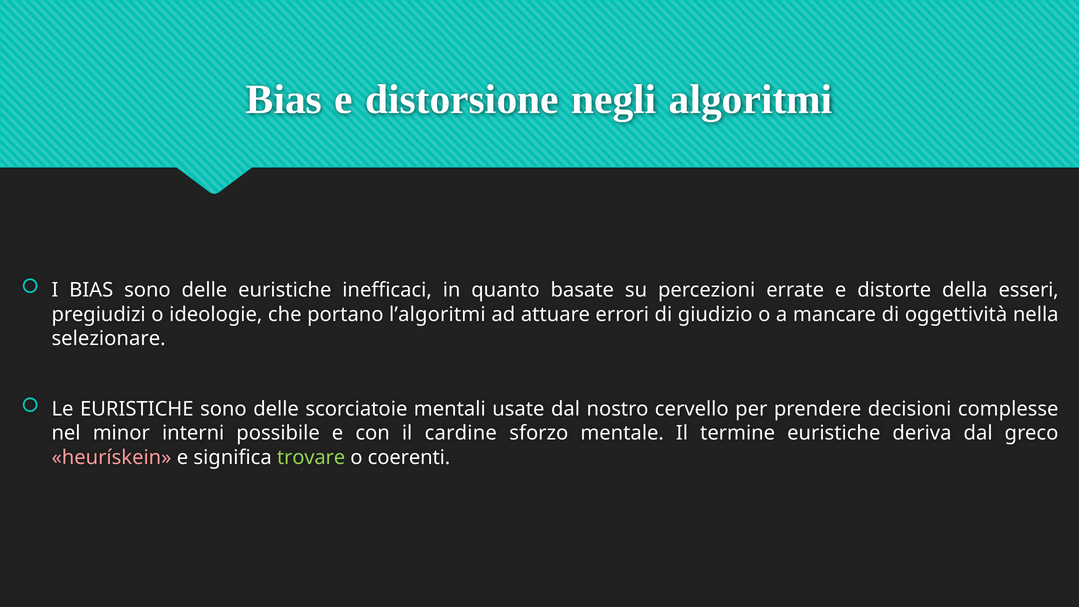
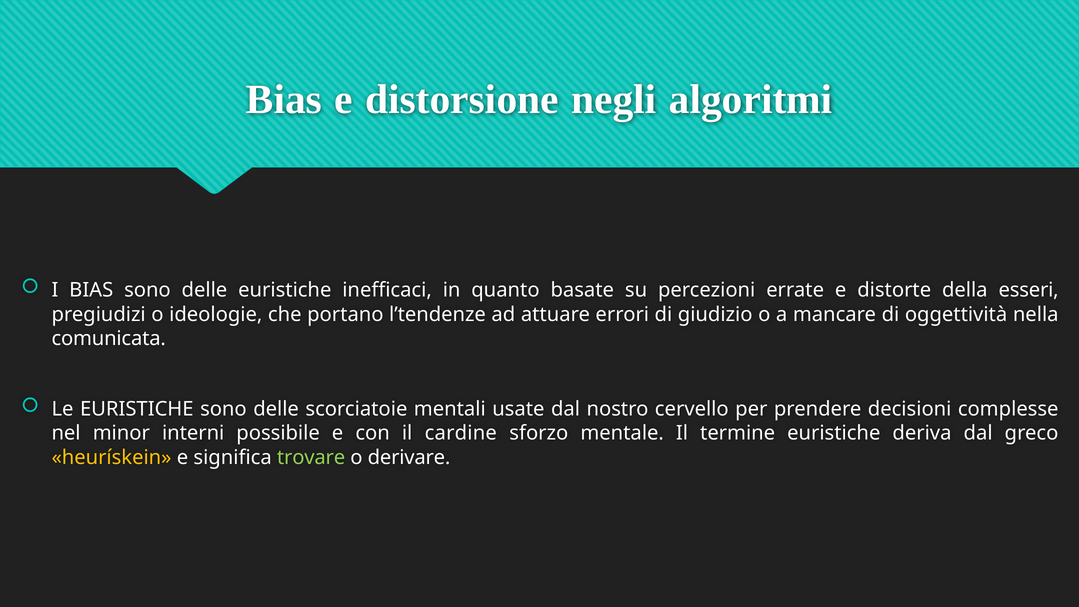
l’algoritmi: l’algoritmi -> l’tendenze (437, 314)
selezionare: selezionare -> comunicata (109, 339)
heurískein colour: pink -> yellow (112, 457)
coerenti: coerenti -> derivare (409, 457)
